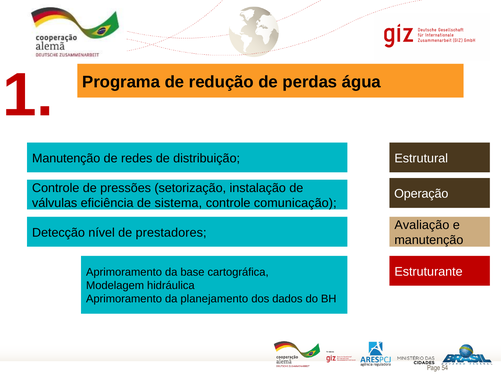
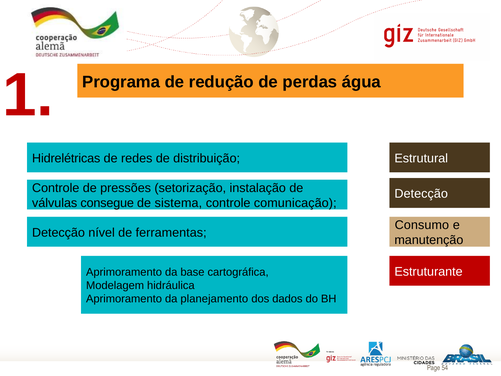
Manutenção: Manutenção -> Hidrelétricas (66, 158)
Operação: Operação -> Detecção (421, 194)
eficiência: eficiência -> consegue (107, 203)
Avaliação: Avaliação -> Consumo (422, 225)
prestadores: prestadores -> ferramentas (171, 232)
